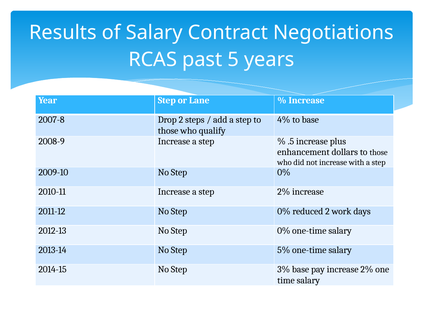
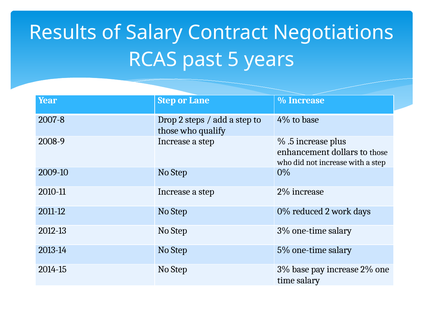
2012-13 No Step 0%: 0% -> 3% (284, 231)
